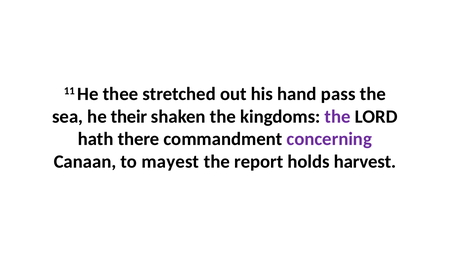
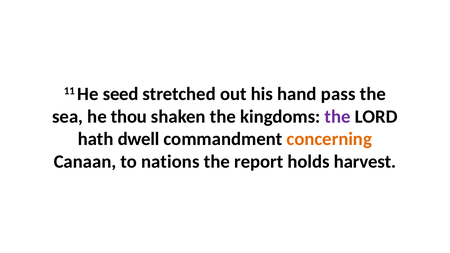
thee: thee -> seed (121, 94)
their: their -> thou (129, 117)
there: there -> dwell (139, 139)
concerning colour: purple -> orange (329, 139)
mayest: mayest -> nations (170, 162)
